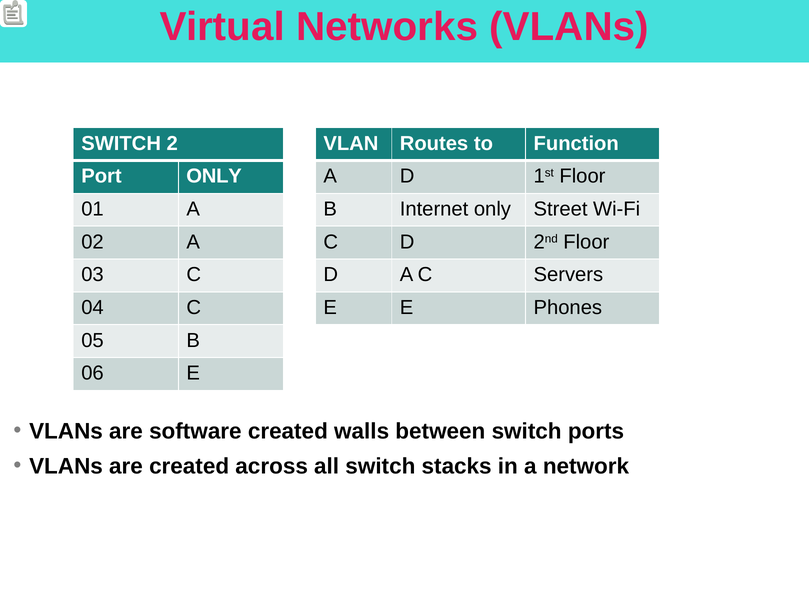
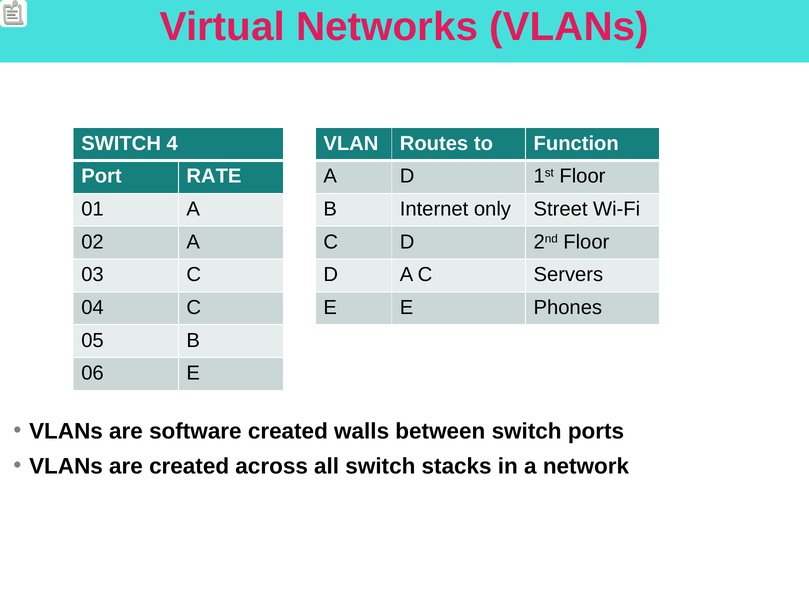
2: 2 -> 4 (172, 143)
Port ONLY: ONLY -> RATE (214, 176)
